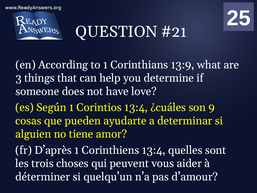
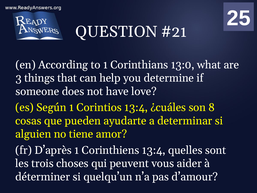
13:9: 13:9 -> 13:0 (183, 65)
9: 9 -> 8 (212, 107)
